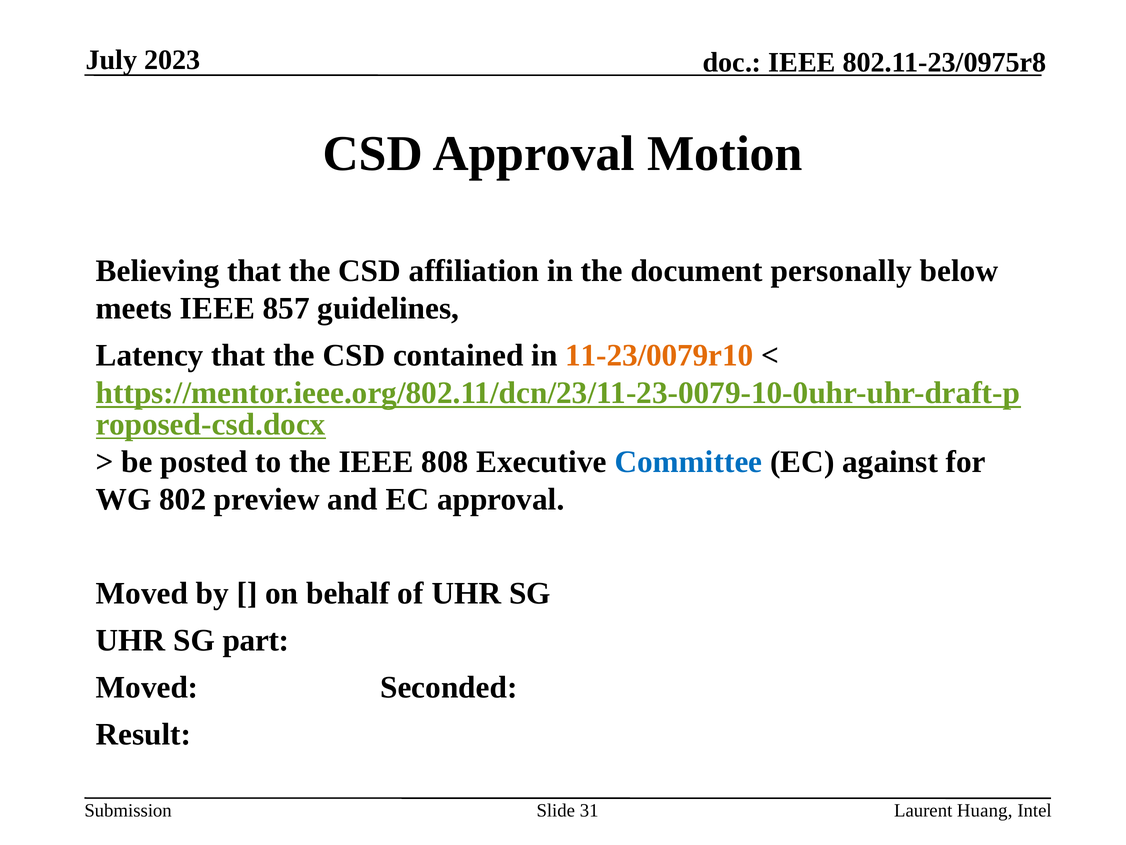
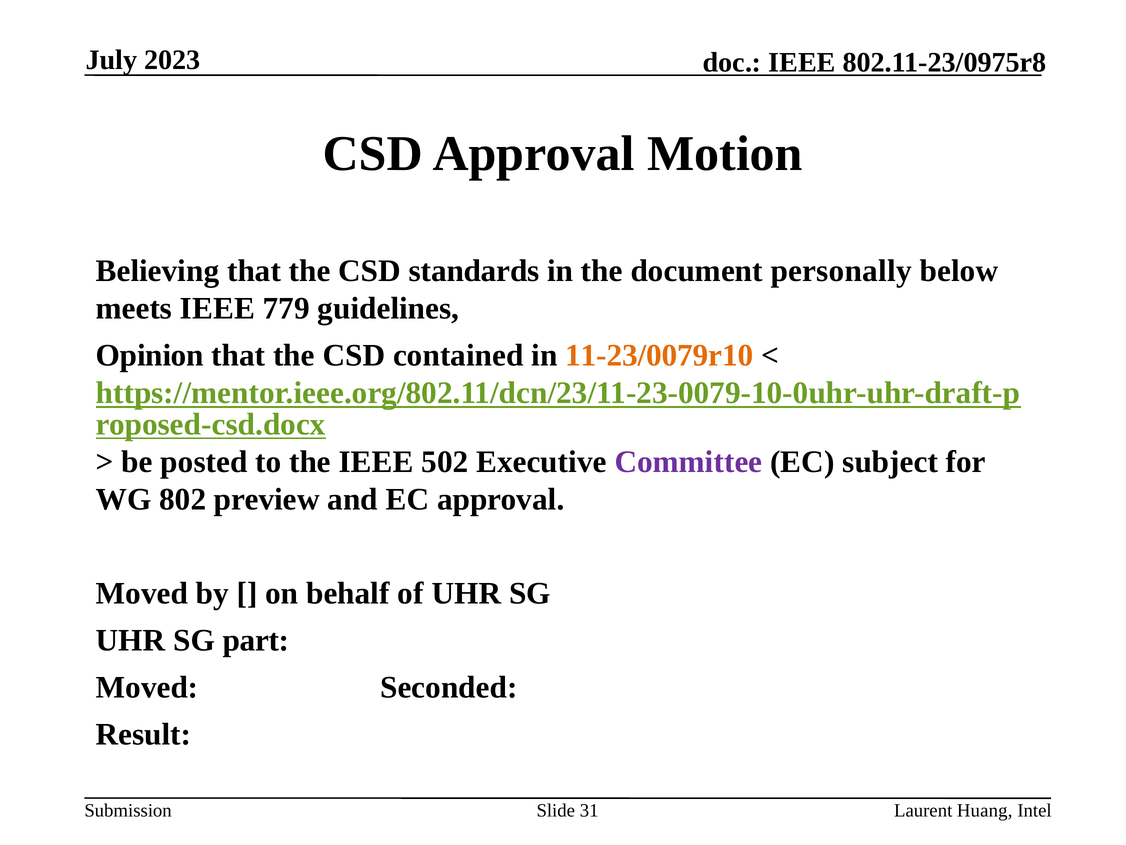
affiliation: affiliation -> standards (474, 271)
857: 857 -> 779 (286, 308)
Latency: Latency -> Opinion (150, 355)
808: 808 -> 502 (445, 462)
Committee colour: blue -> purple (688, 462)
against: against -> subject (890, 462)
